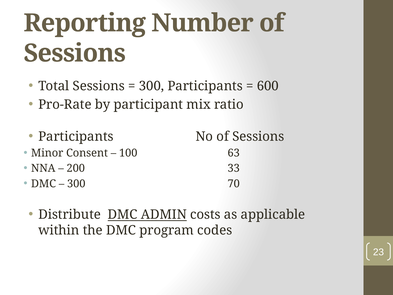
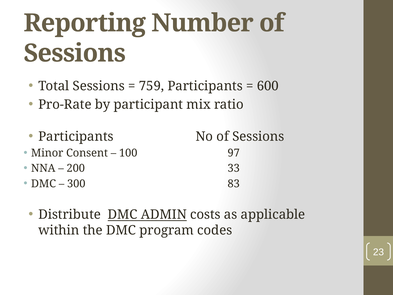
300: 300 -> 759 (151, 86)
63: 63 -> 97 (234, 153)
70: 70 -> 83 (234, 184)
